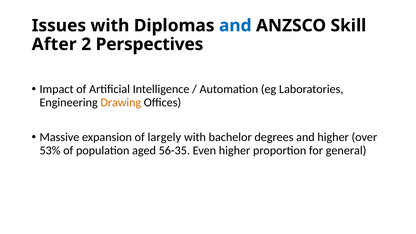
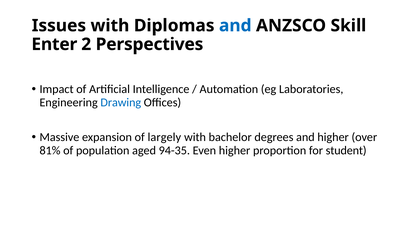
After: After -> Enter (54, 44)
Drawing colour: orange -> blue (121, 102)
53%: 53% -> 81% (50, 150)
56-35: 56-35 -> 94-35 (174, 150)
general: general -> student (346, 150)
